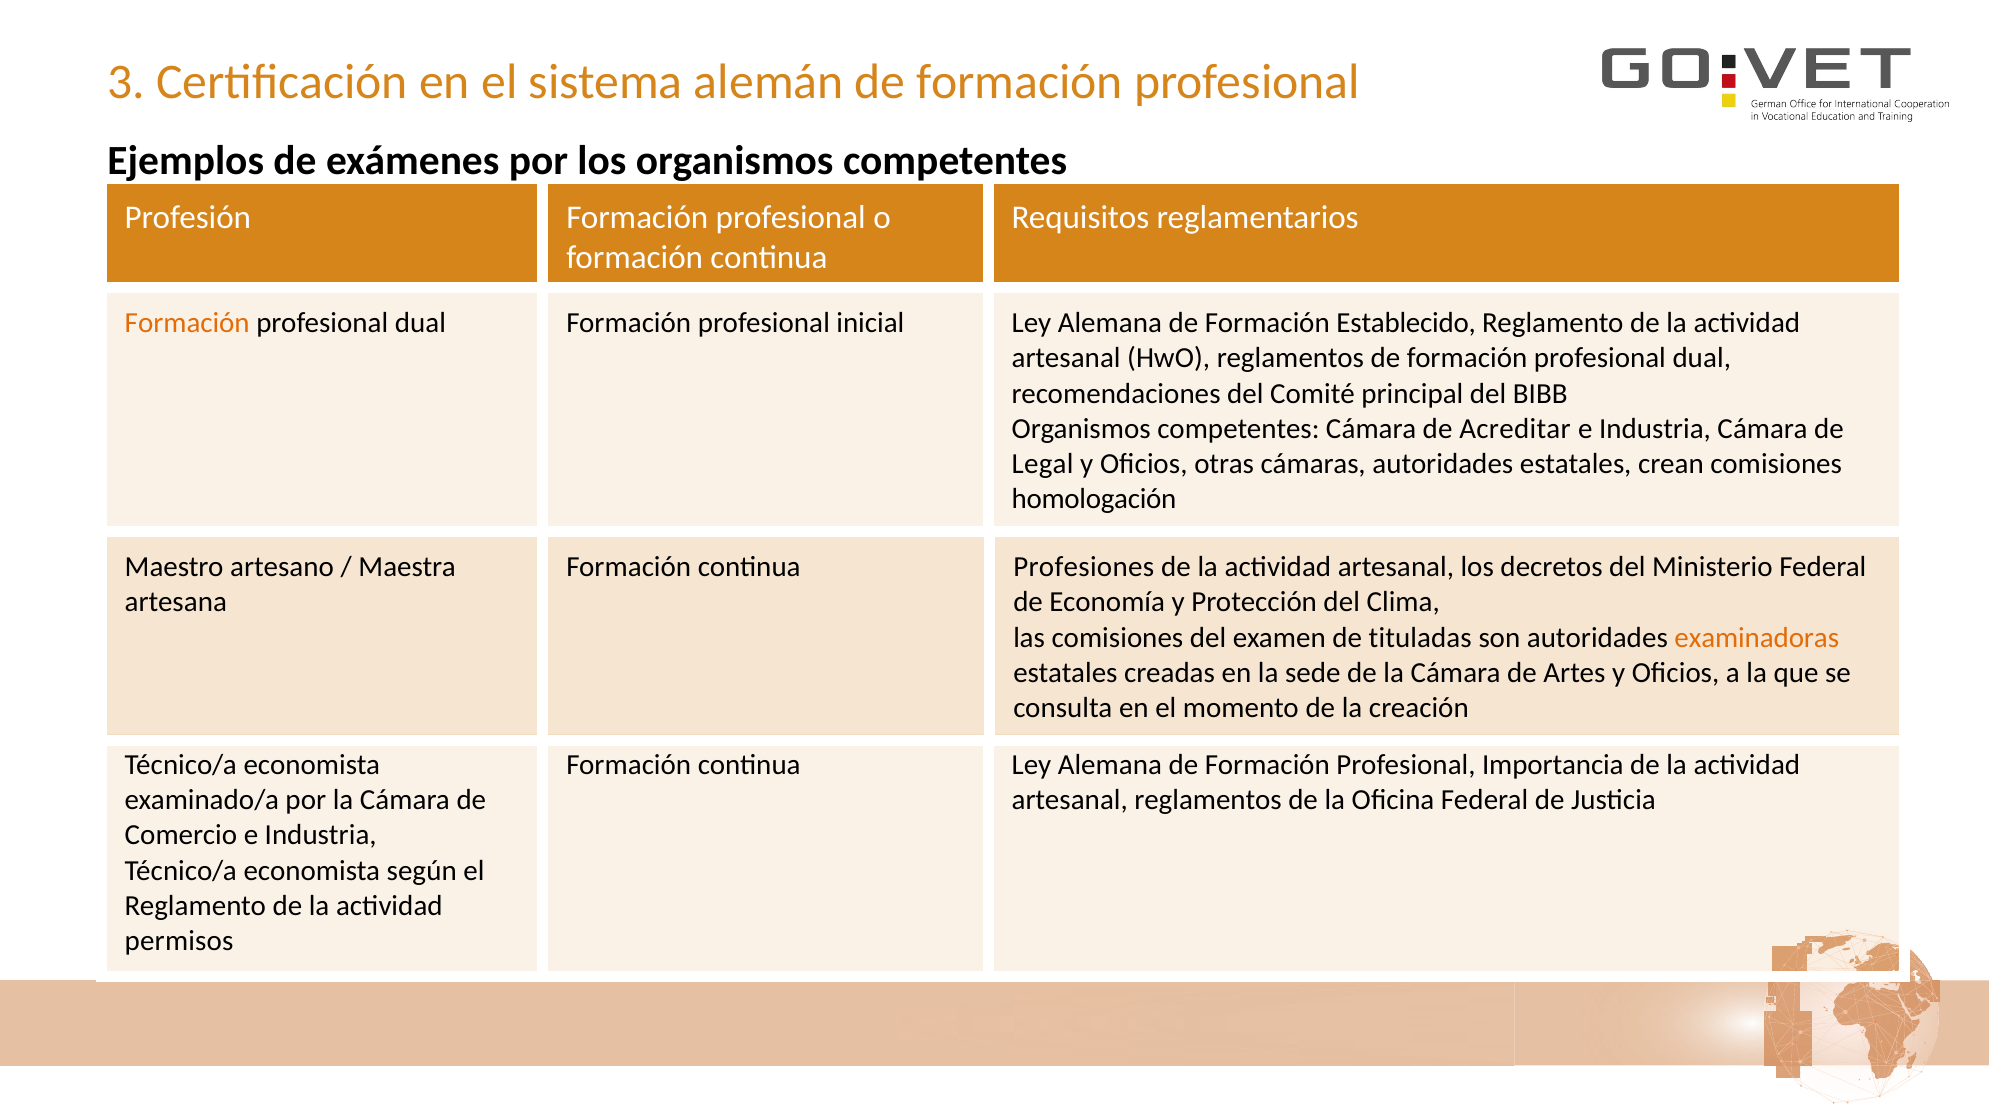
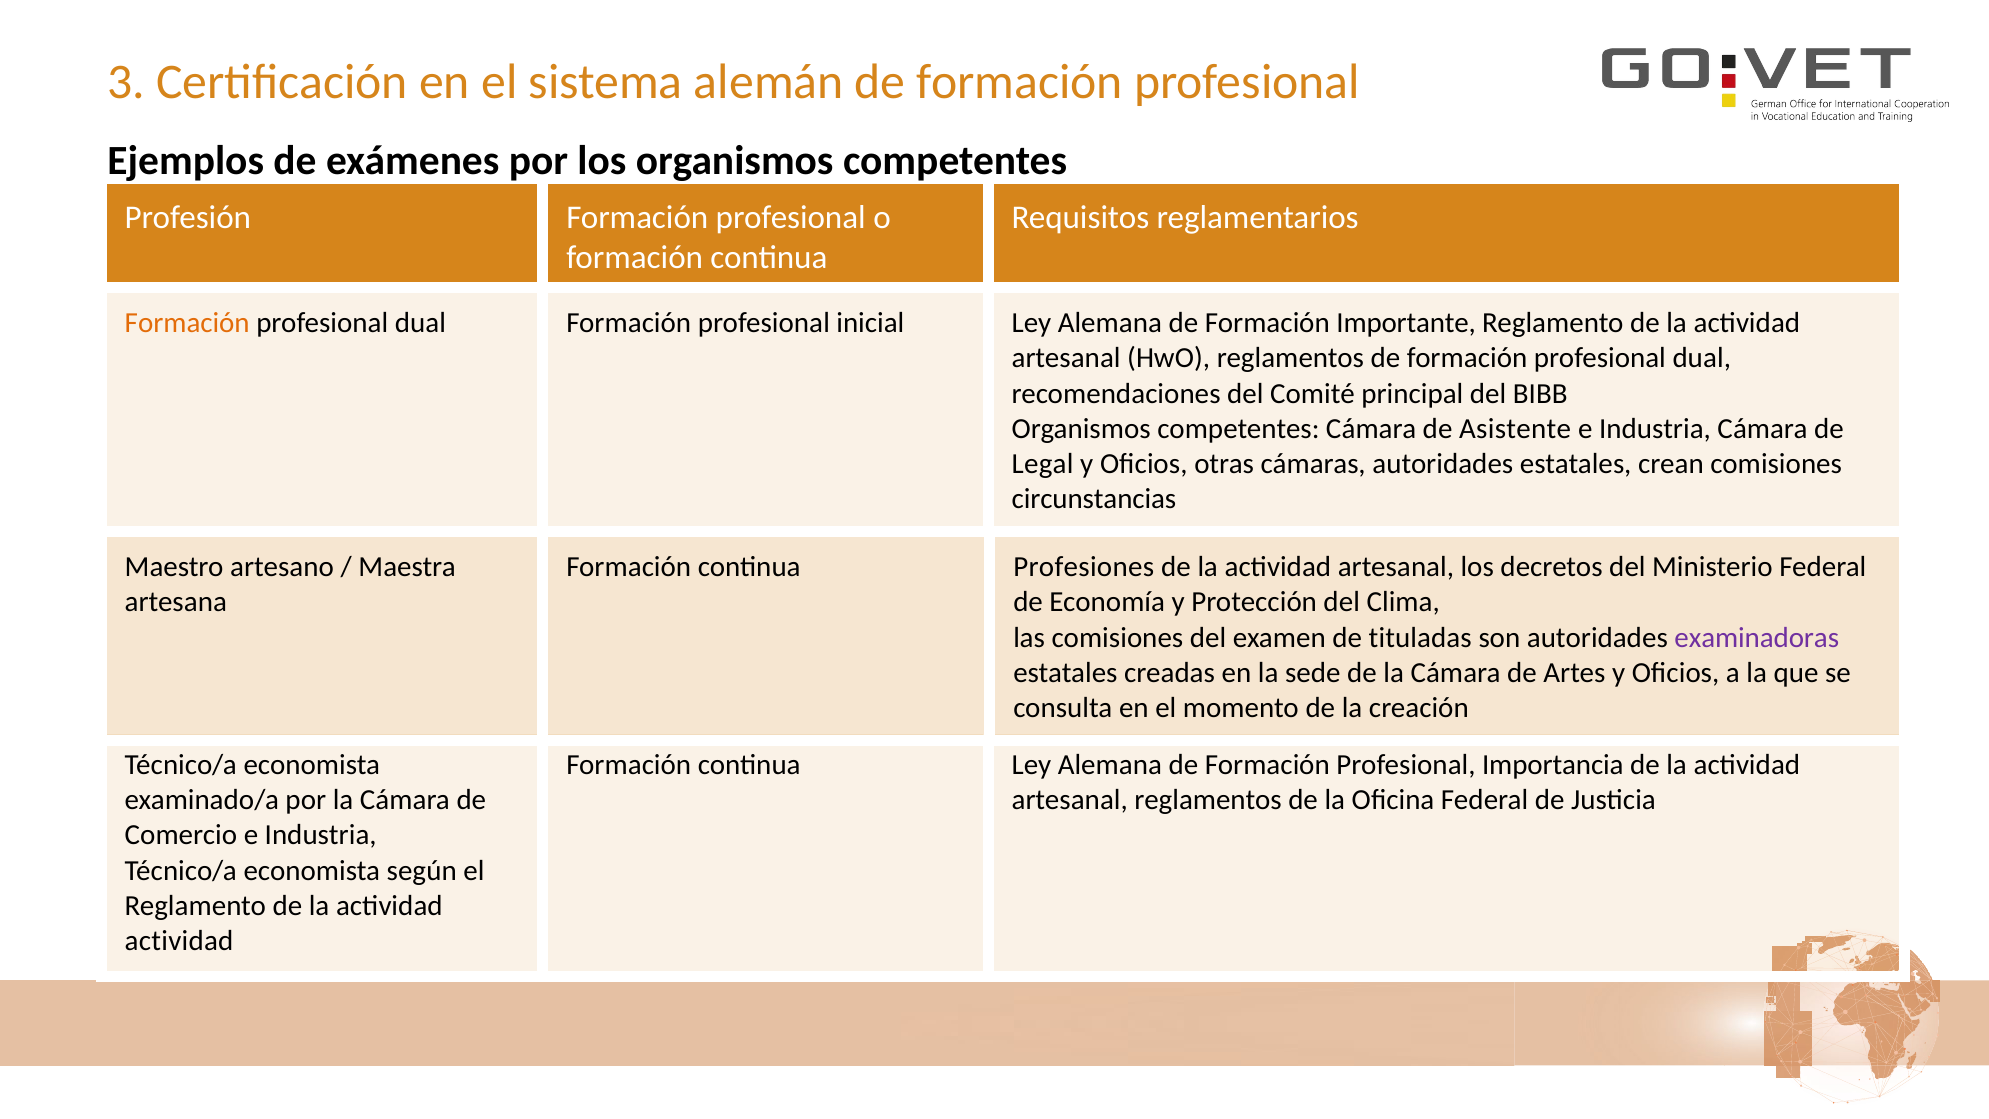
Establecido: Establecido -> Importante (1406, 323)
Acreditar: Acreditar -> Asistente (1515, 429)
homologación: homologación -> circunstancias (1094, 499)
examinadoras colour: orange -> purple (1757, 638)
permisos: permisos -> actividad (179, 941)
